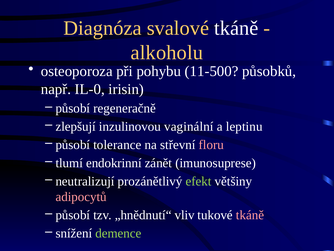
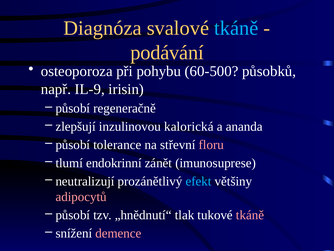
tkáně colour: white -> light blue (236, 28)
alkoholu: alkoholu -> podávání (167, 53)
11-500: 11-500 -> 60-500 (212, 71)
IL-0: IL-0 -> IL-9 (90, 89)
vaginální: vaginální -> kalorická (189, 126)
leptinu: leptinu -> ananda (244, 126)
efekt colour: light green -> light blue (199, 181)
vliv: vliv -> tlak (185, 215)
demence colour: light green -> pink (118, 233)
